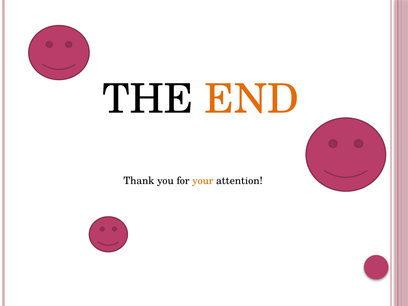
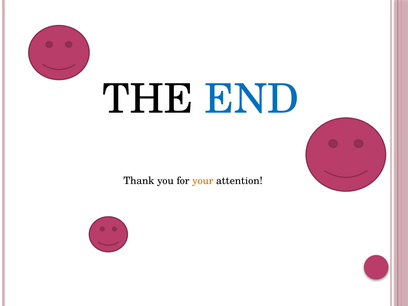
END colour: orange -> blue (252, 99)
